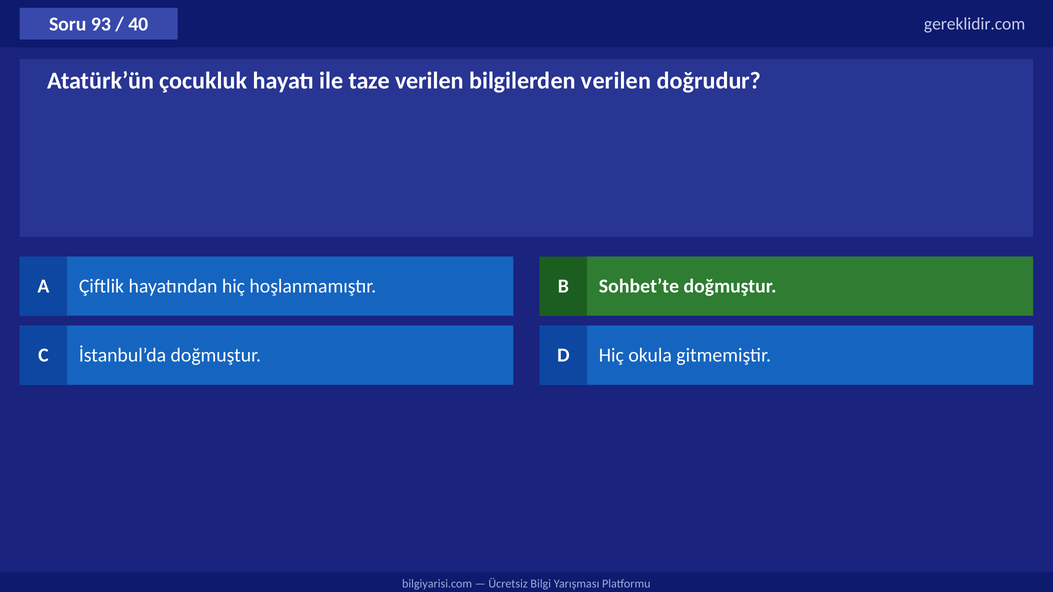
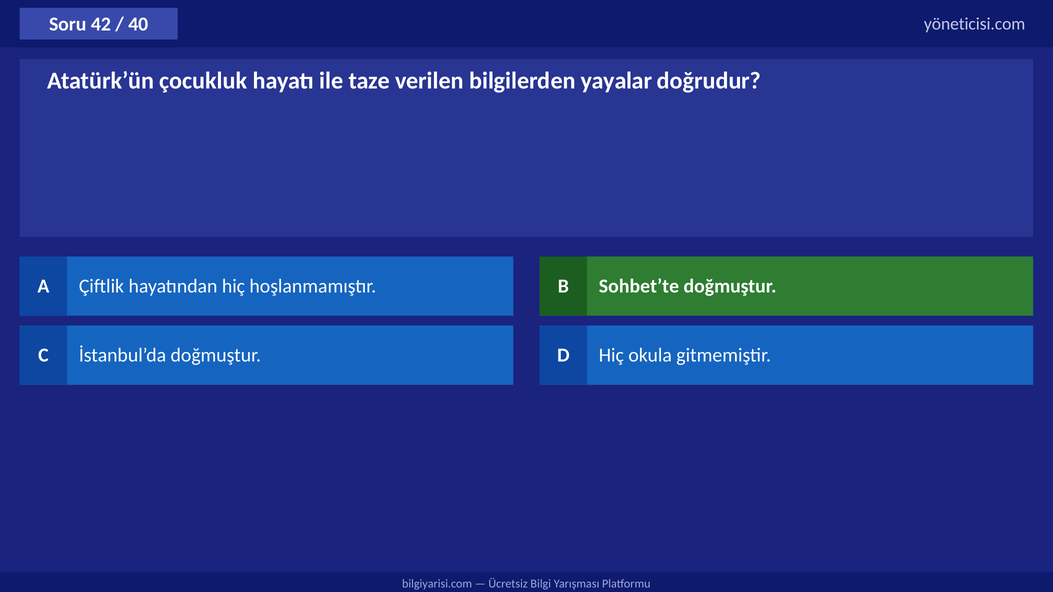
93: 93 -> 42 (101, 24)
gereklidir.com: gereklidir.com -> yöneticisi.com (975, 24)
bilgilerden verilen: verilen -> yayalar (616, 81)
